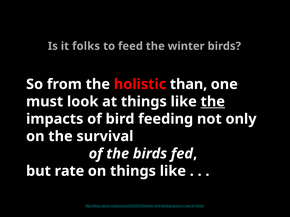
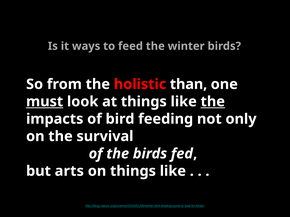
folks: folks -> ways (86, 46)
must underline: none -> present (45, 102)
rate: rate -> arts (69, 171)
